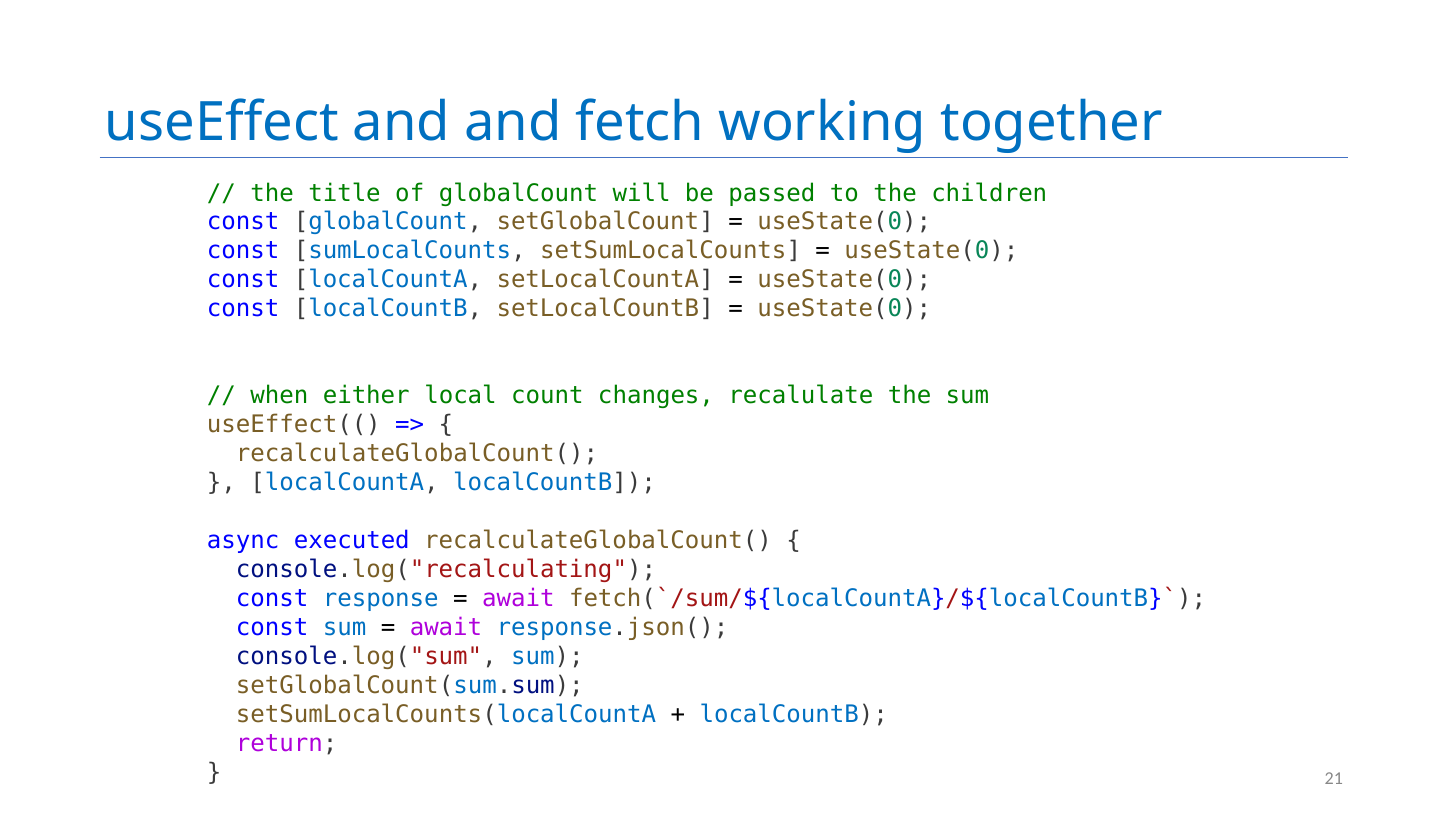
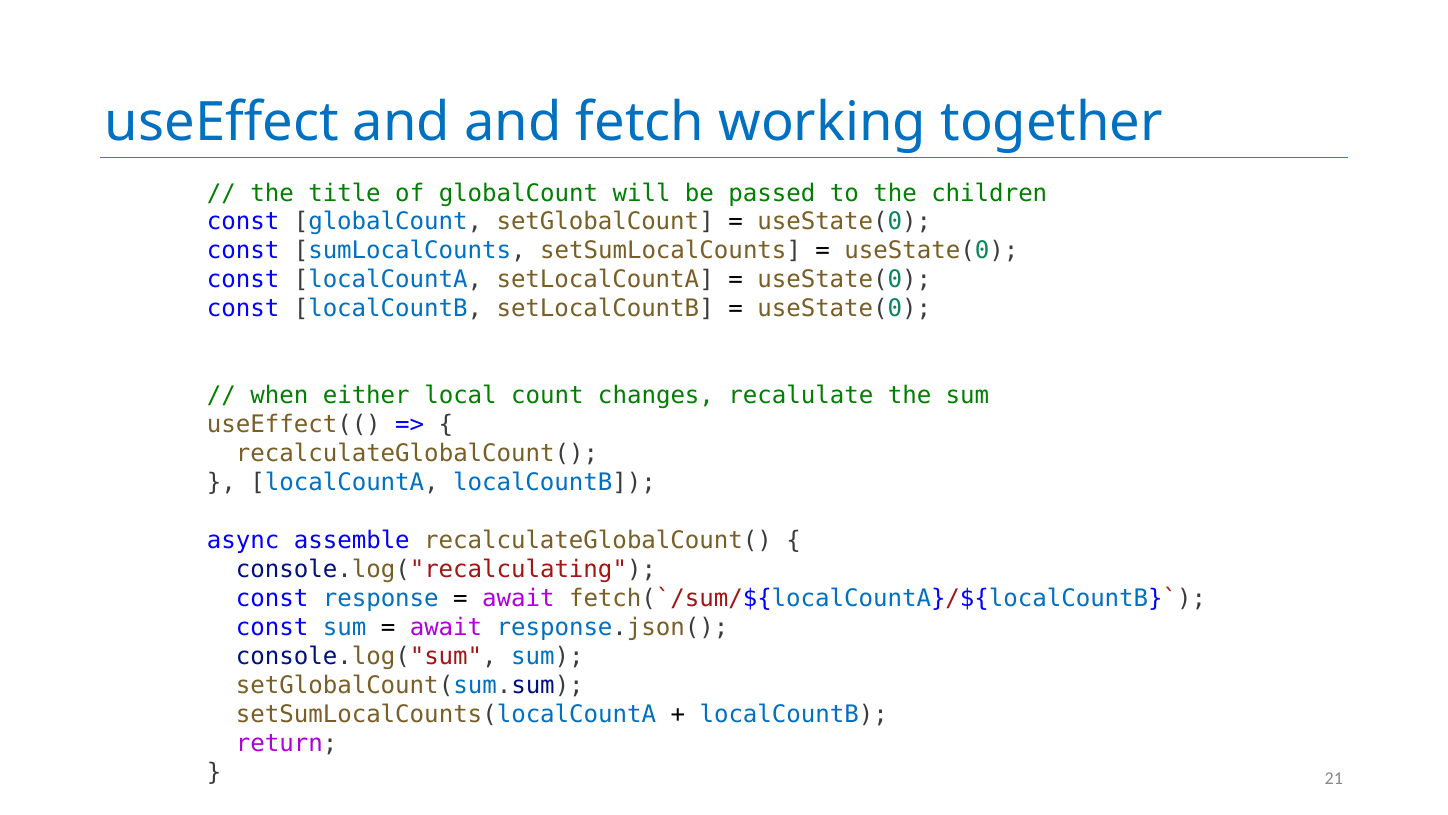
executed: executed -> assemble (352, 540)
